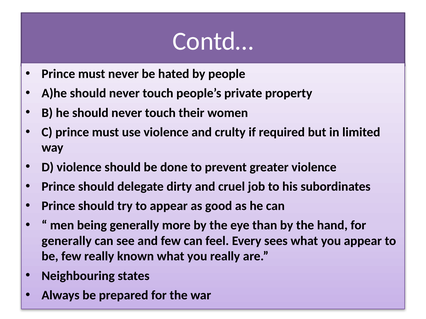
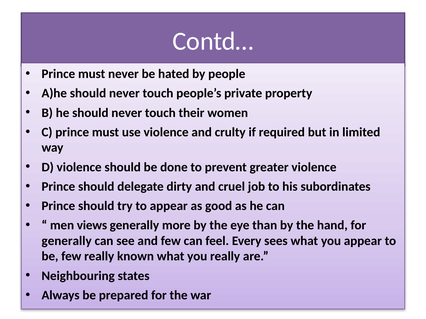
being: being -> views (92, 226)
